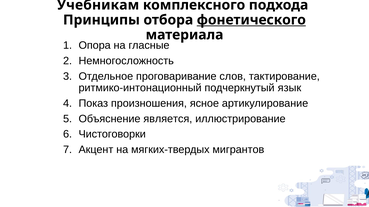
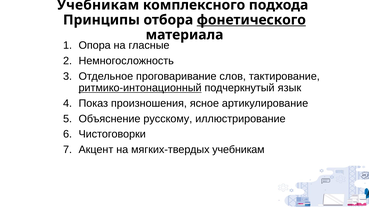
ритмико-интонационный underline: none -> present (140, 88)
является: является -> русскому (168, 119)
мягких-твердых мигрантов: мигрантов -> учебникам (238, 150)
